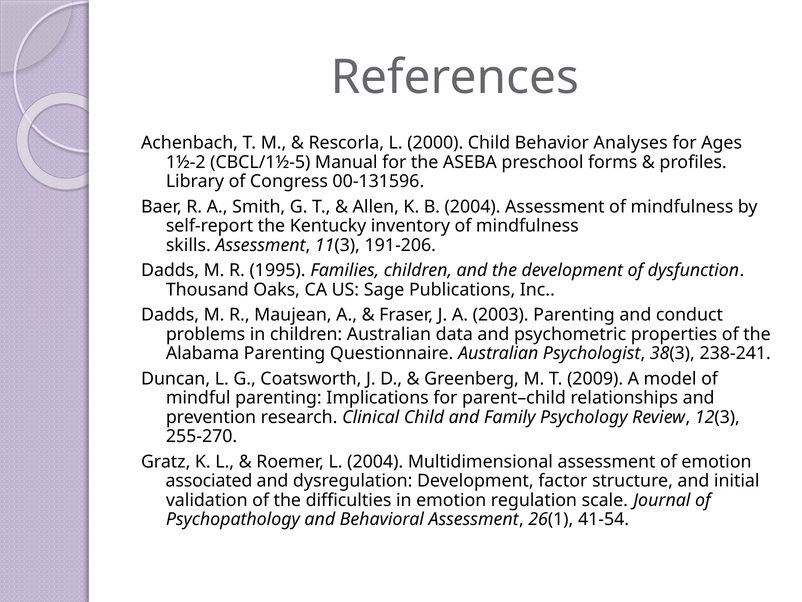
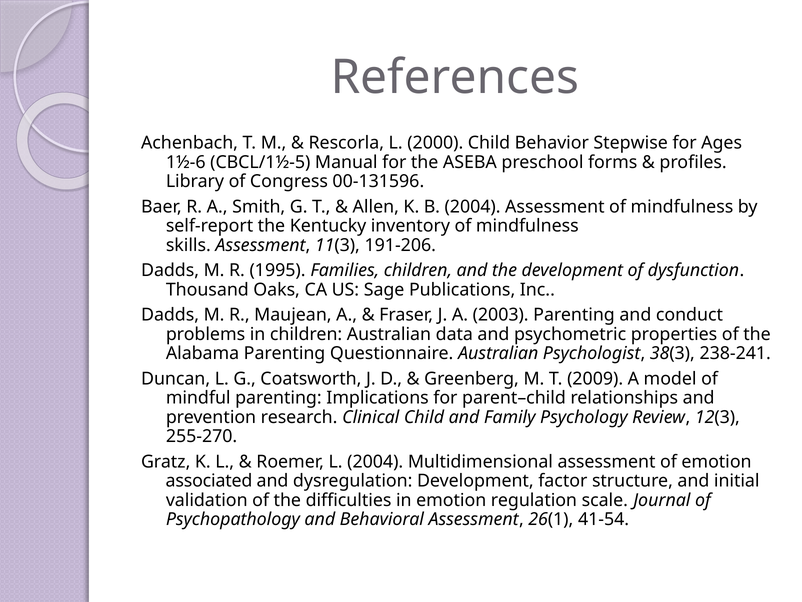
Analyses: Analyses -> Stepwise (631, 143)
1½-2: 1½-2 -> 1½-6 (186, 162)
